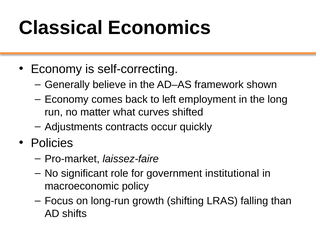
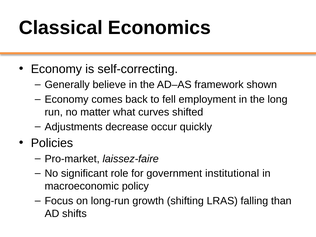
left: left -> fell (169, 99)
contracts: contracts -> decrease (127, 127)
